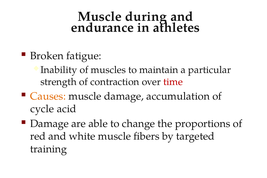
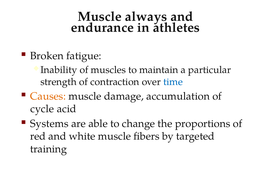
during: during -> always (146, 17)
time colour: red -> blue (173, 82)
Damage: Damage -> Systems (49, 124)
